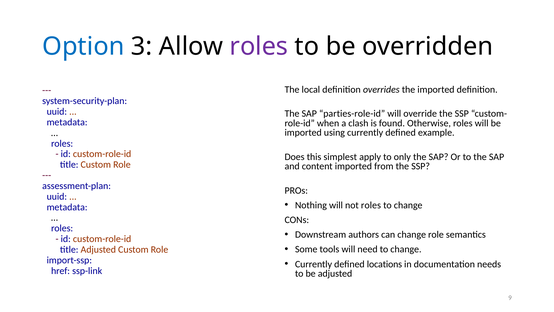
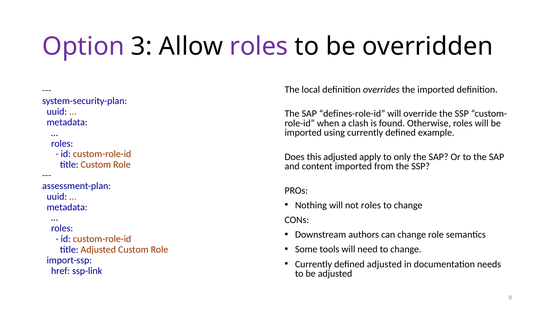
Option colour: blue -> purple (83, 47)
parties-role-id: parties-role-id -> defines-role-id (352, 113)
this simplest: simplest -> adjusted (340, 157)
defined locations: locations -> adjusted (384, 264)
